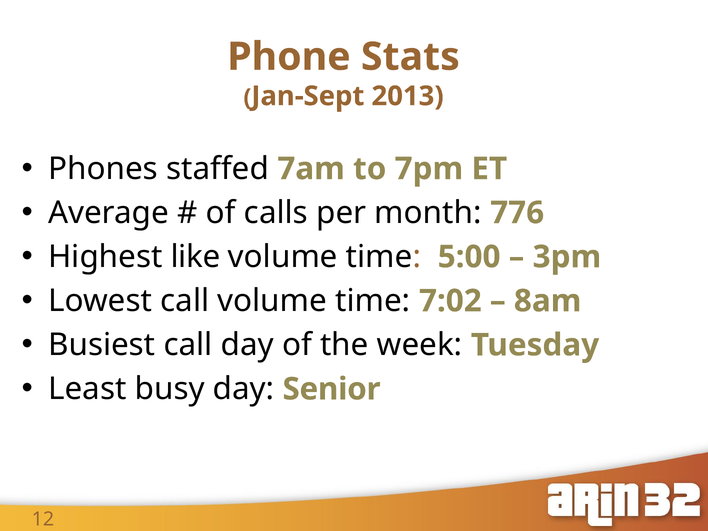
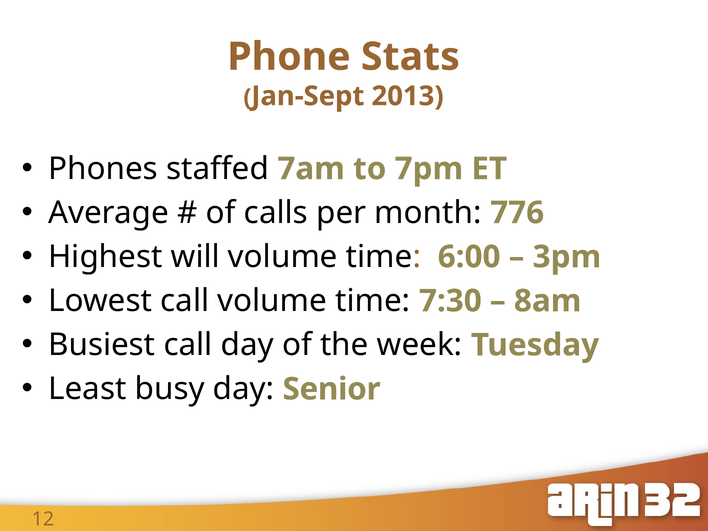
like: like -> will (195, 257)
5:00: 5:00 -> 6:00 (469, 257)
7:02: 7:02 -> 7:30 (450, 301)
